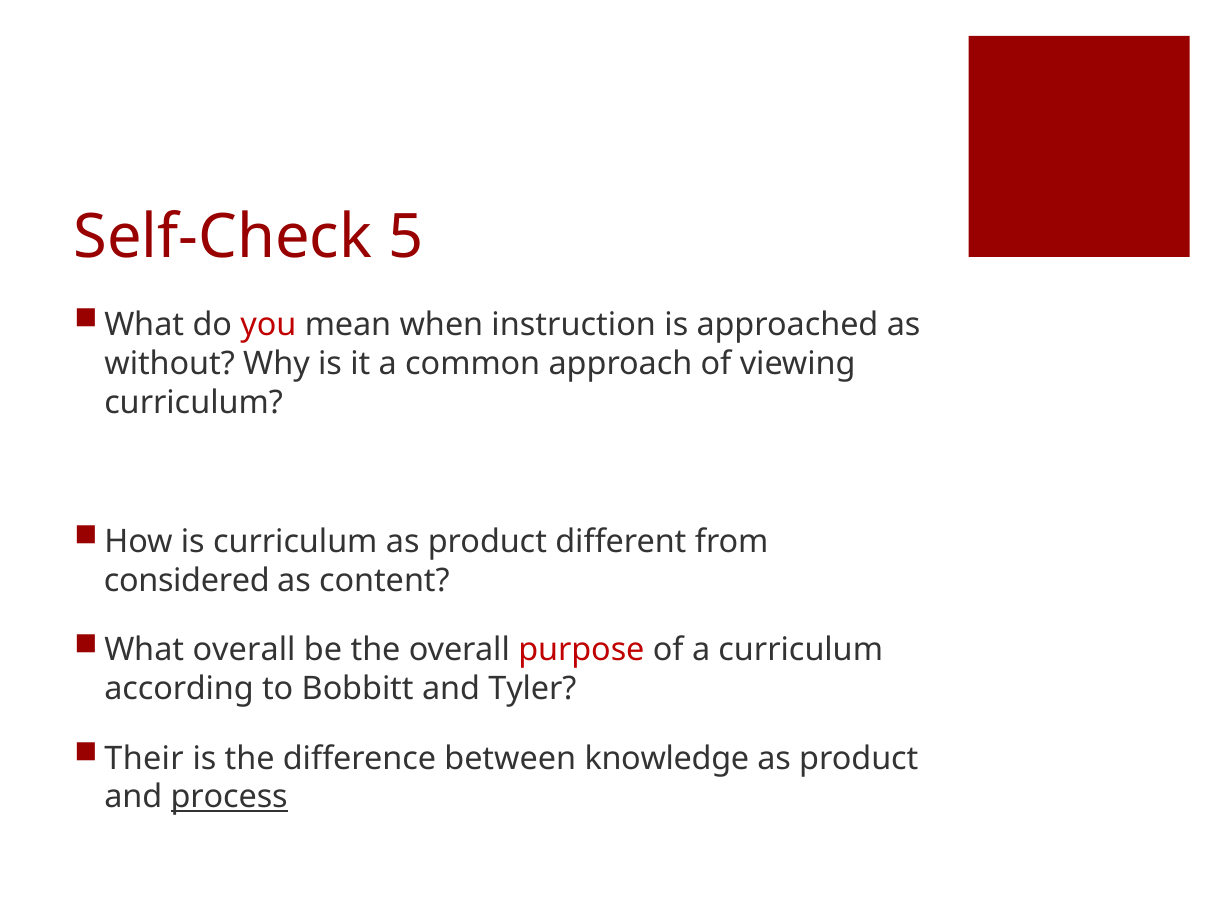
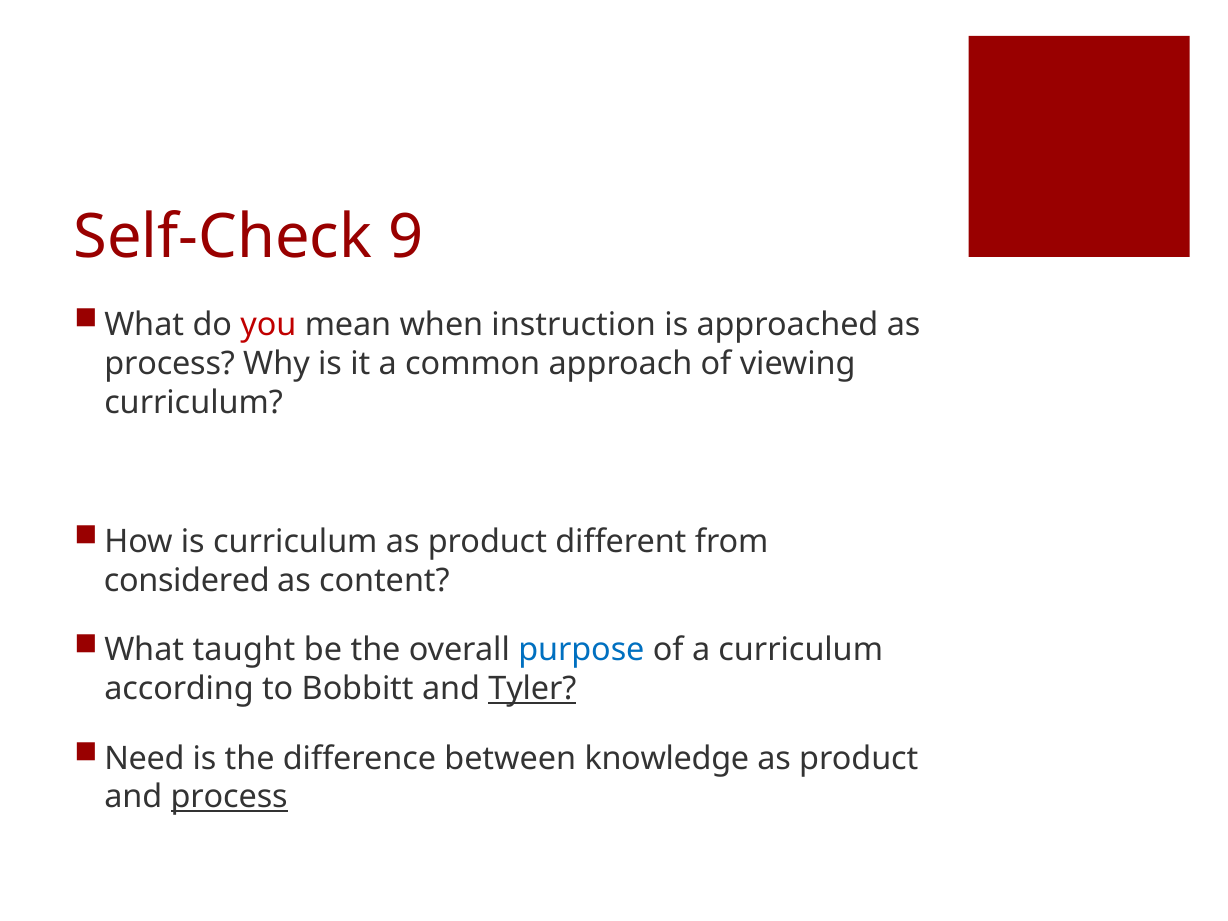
5: 5 -> 9 (406, 238)
without: without -> process (170, 363)
What overall: overall -> taught (244, 650)
purpose colour: red -> blue (581, 650)
Tyler underline: none -> present (532, 689)
Their: Their -> Need (144, 758)
